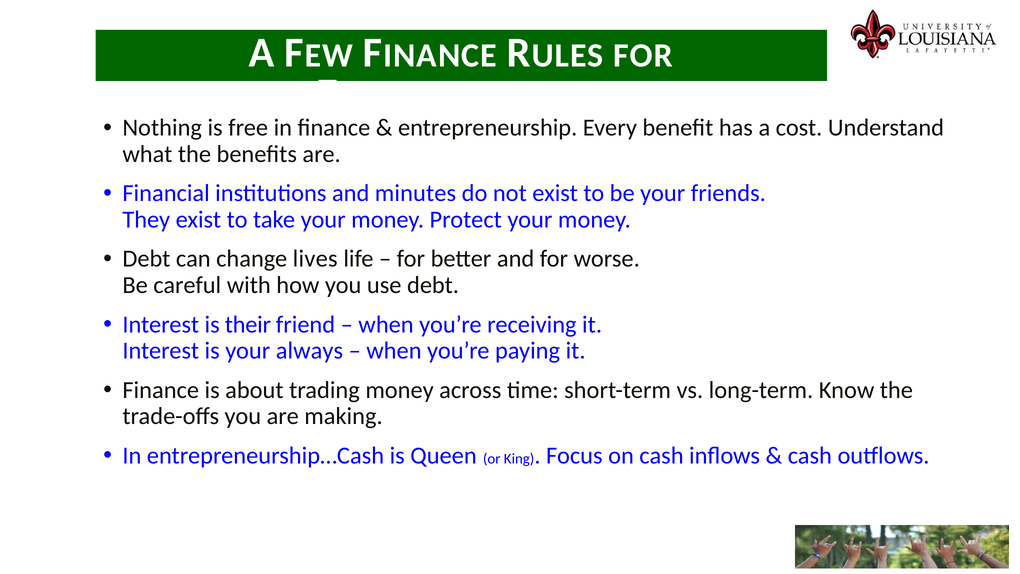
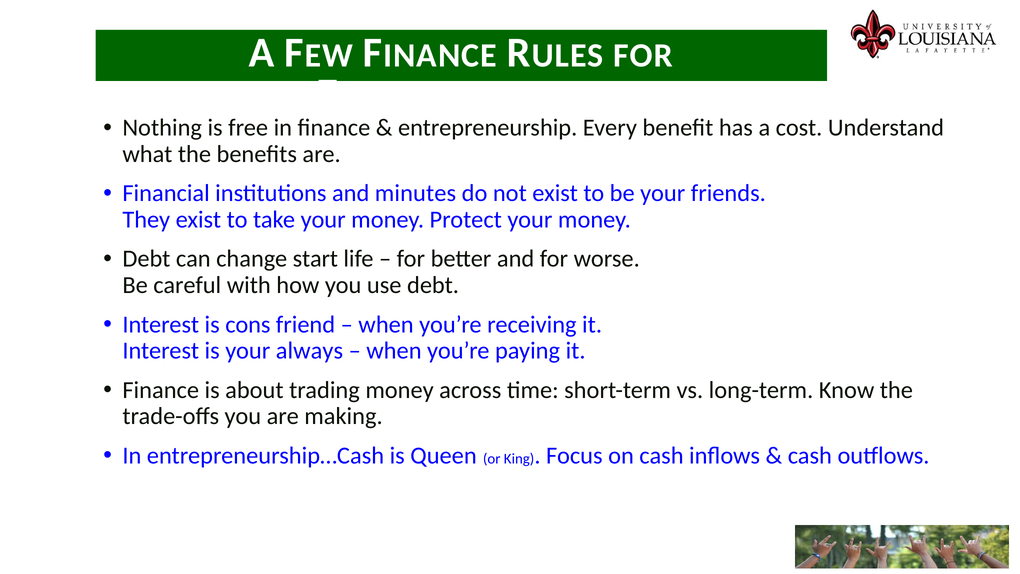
lives: lives -> start (315, 259)
their: their -> cons (248, 324)
